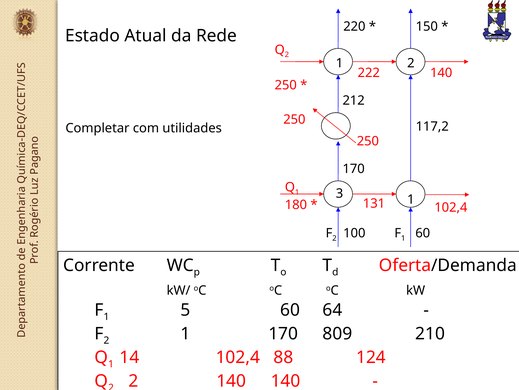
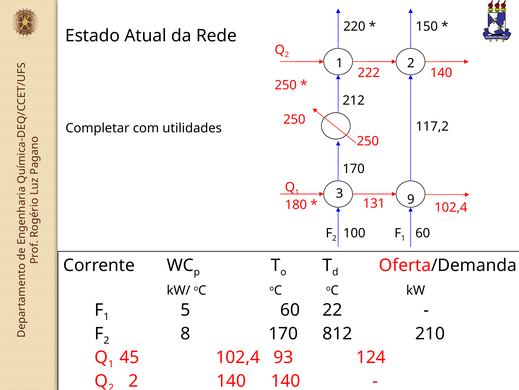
3 1: 1 -> 9 (411, 199)
64: 64 -> 22 (333, 309)
2 1: 1 -> 8 (185, 333)
809: 809 -> 812 (337, 333)
14: 14 -> 45 (129, 357)
88: 88 -> 93 (283, 357)
